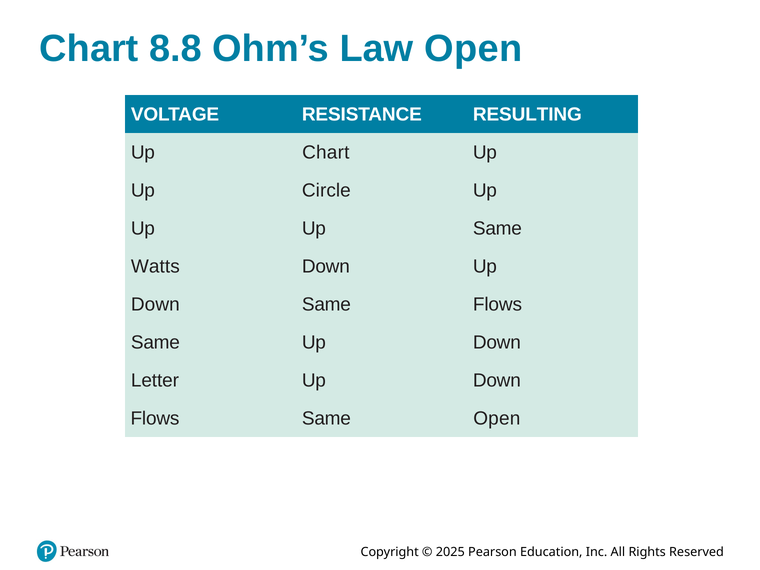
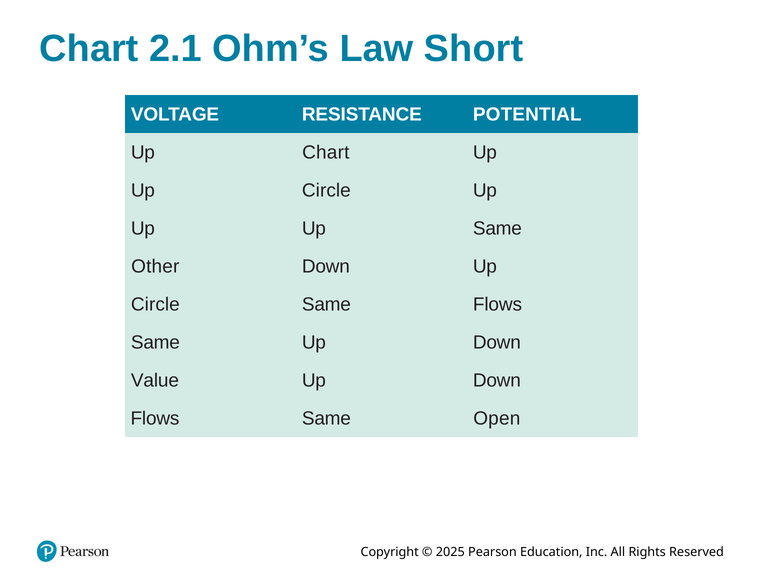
8.8: 8.8 -> 2.1 (175, 48)
Law Open: Open -> Short (474, 48)
RESULTING: RESULTING -> POTENTIAL (527, 114)
Watts: Watts -> Other (155, 266)
Down: Down -> Circle (155, 304)
Letter: Letter -> Value (155, 380)
